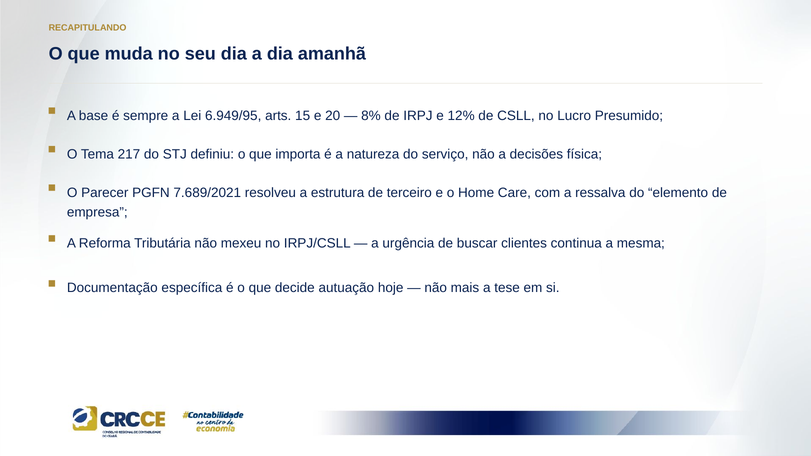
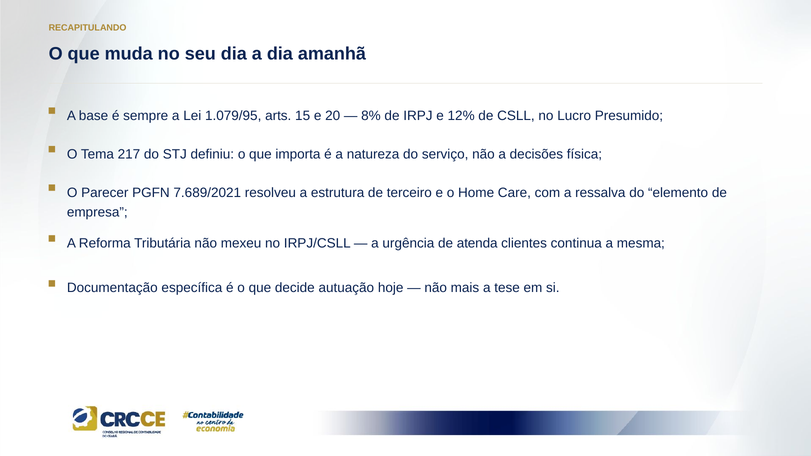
6.949/95: 6.949/95 -> 1.079/95 (233, 116)
buscar: buscar -> atenda (477, 243)
